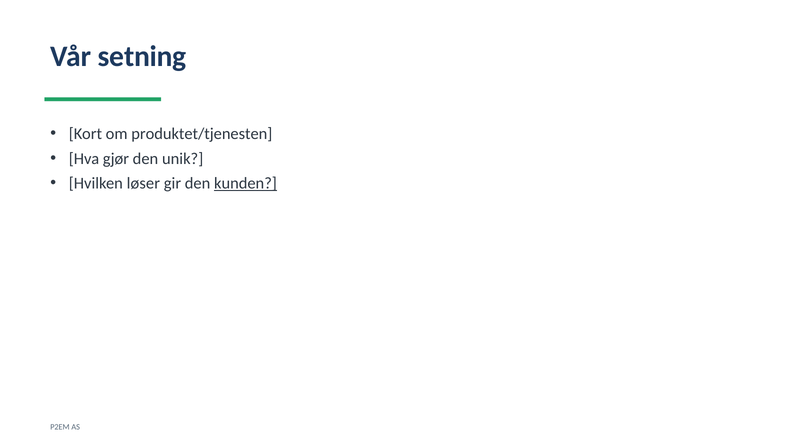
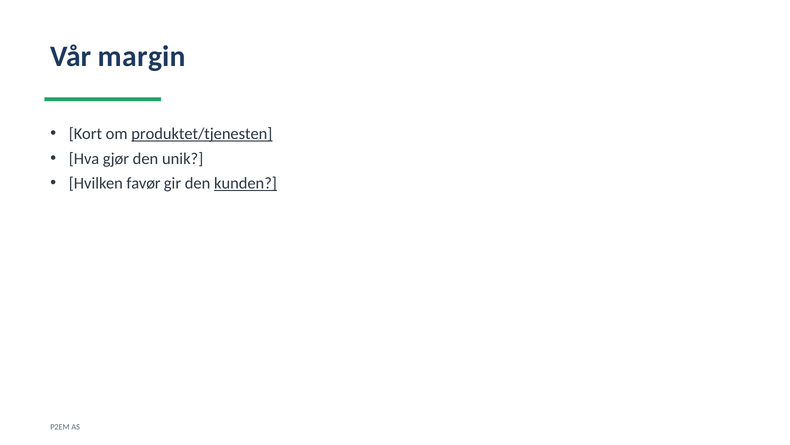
setning: setning -> margin (142, 56)
produktet/tjenesten underline: none -> present (202, 134)
løser: løser -> favør (143, 183)
